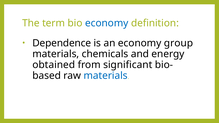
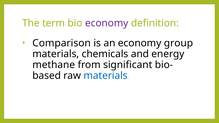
economy colour: blue -> purple (107, 23)
Dependence: Dependence -> Comparison (62, 43)
obtained: obtained -> methane (54, 65)
